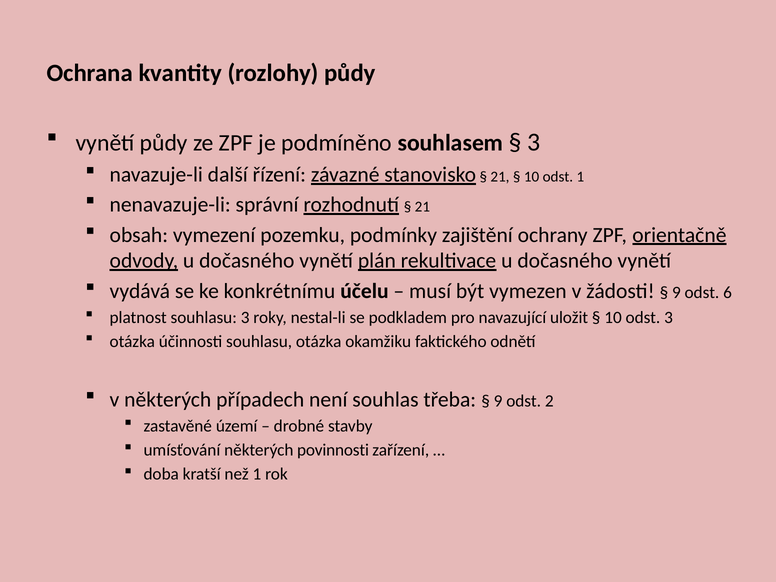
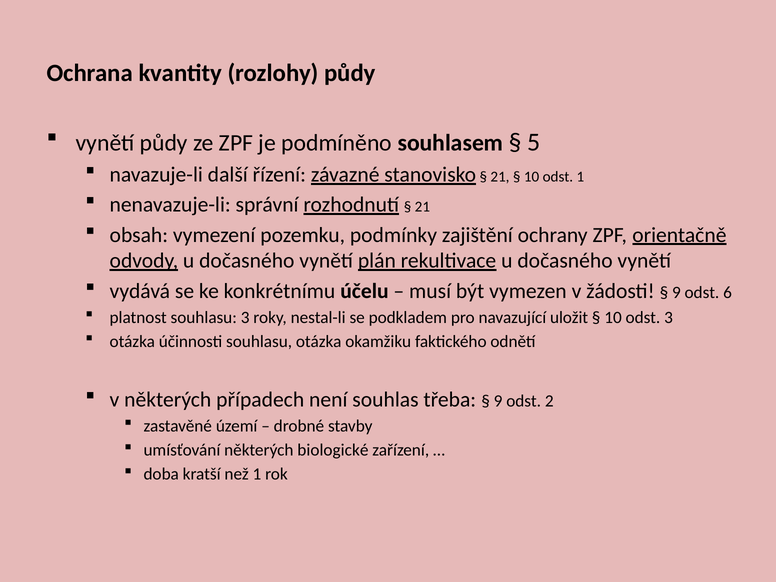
3: 3 -> 5 (534, 142)
povinnosti: povinnosti -> biologické (333, 450)
